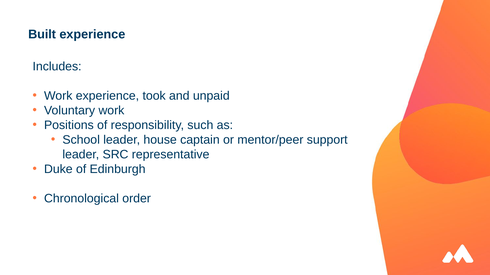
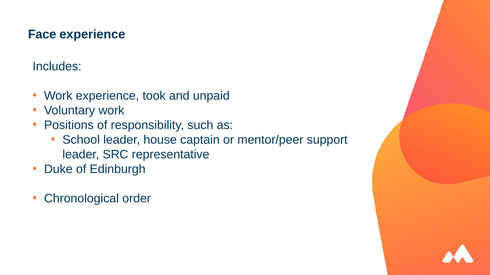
Built: Built -> Face (42, 35)
